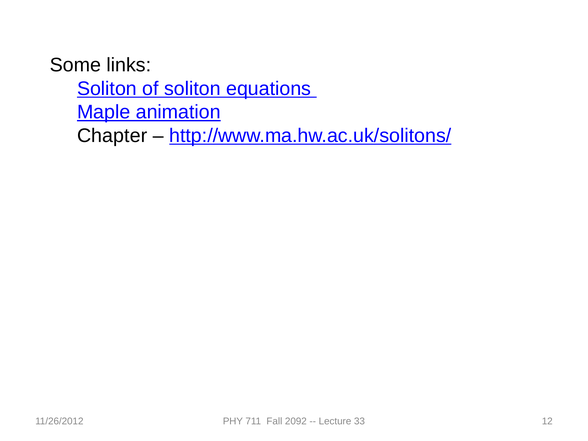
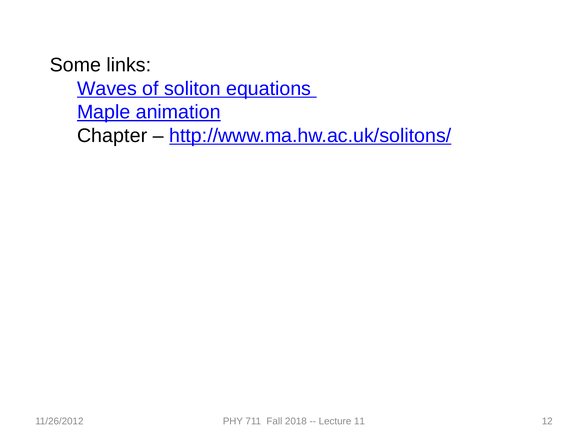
Soliton: Soliton -> Waves (107, 89)
2092: 2092 -> 2018 (296, 421)
33: 33 -> 11 (359, 421)
